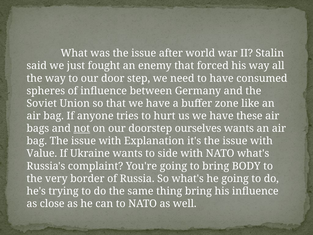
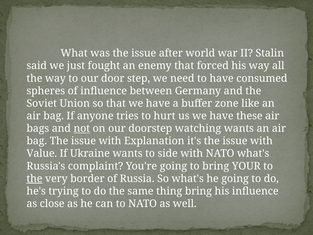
ourselves: ourselves -> watching (198, 128)
BODY: BODY -> YOUR (246, 166)
the underline: none -> present (34, 178)
